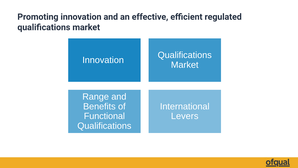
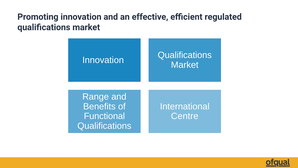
Levers: Levers -> Centre (185, 116)
